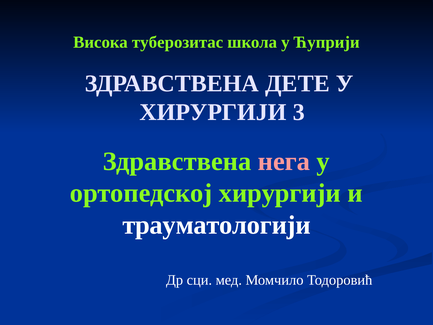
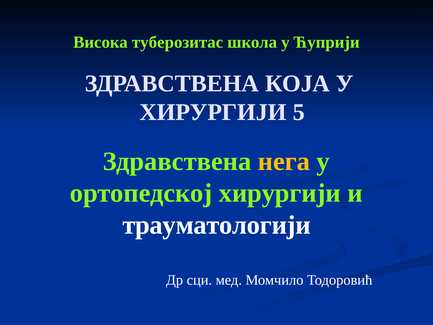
ДЕТЕ: ДЕТЕ -> КОЈА (298, 83)
3: 3 -> 5 (299, 112)
нега colour: pink -> yellow (284, 161)
